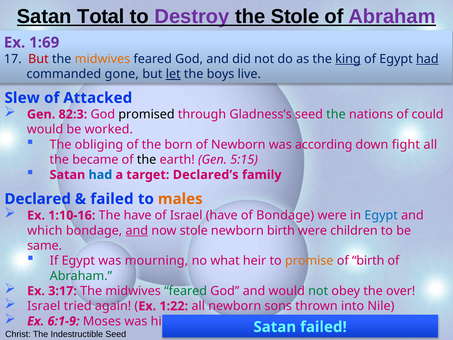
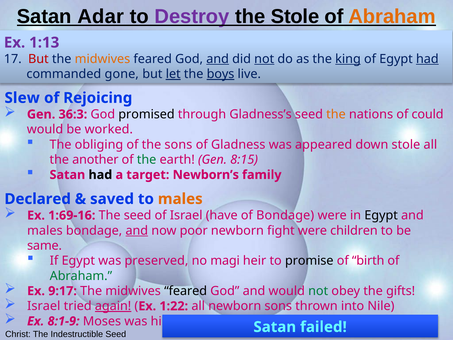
Total: Total -> Adar (101, 16)
Abraham colour: purple -> orange (392, 16)
1:69: 1:69 -> 1:13 (44, 43)
and underline: none -> present (218, 59)
not underline: none -> present (264, 59)
boys underline: none -> present (221, 74)
Attacked: Attacked -> Rejoicing (98, 98)
82:3: 82:3 -> 36:3 (73, 114)
the colour: green -> orange (336, 114)
the born: born -> sons (178, 144)
of Newborn: Newborn -> Gladness (238, 144)
according: according -> appeared (324, 144)
down fight: fight -> stole (406, 144)
became: became -> another (95, 160)
the colour: black -> green (147, 160)
5:15: 5:15 -> 8:15 (244, 160)
had colour: blue -> black (100, 175)
Declared’s: Declared’s -> Newborn’s (206, 175)
failed: failed -> saved (112, 199)
1:10-16: 1:10-16 -> 1:69-16 (72, 215)
The have: have -> seed (138, 215)
Egypt colour: blue -> black (381, 215)
which: which -> males (45, 230)
now stole: stole -> poor (194, 230)
newborn birth: birth -> fight (281, 230)
mourning: mourning -> preserved (156, 261)
what: what -> magi (225, 261)
promise colour: orange -> black (309, 261)
3:17: 3:17 -> 9:17 (63, 291)
feared colour: green -> black (186, 291)
over: over -> gifts (401, 291)
again underline: none -> present (113, 306)
6:1-9: 6:1-9 -> 8:1-9 (64, 321)
